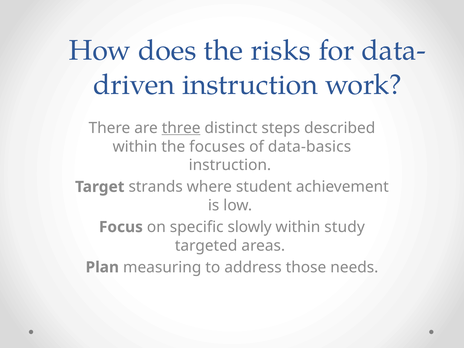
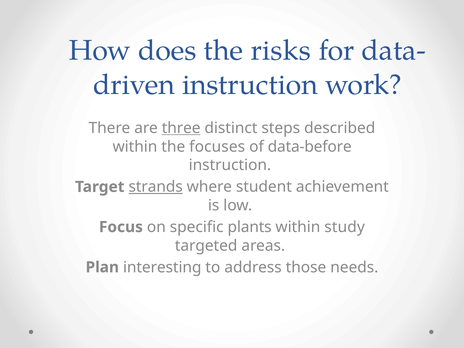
data-basics: data-basics -> data-before (310, 147)
strands underline: none -> present (156, 187)
slowly: slowly -> plants (250, 227)
measuring: measuring -> interesting (162, 267)
